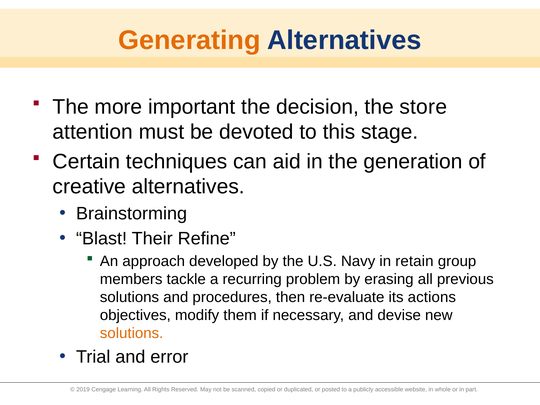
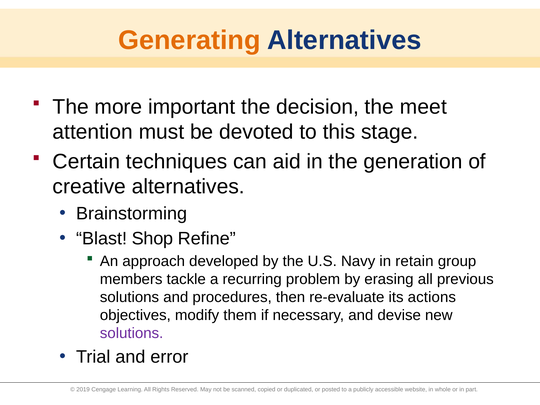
store: store -> meet (423, 107)
Their: Their -> Shop (152, 239)
solutions colour: orange -> purple (132, 333)
